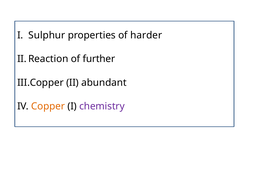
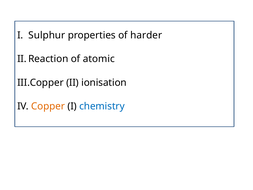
further: further -> atomic (99, 59)
abundant: abundant -> ionisation (104, 82)
chemistry colour: purple -> blue (102, 106)
